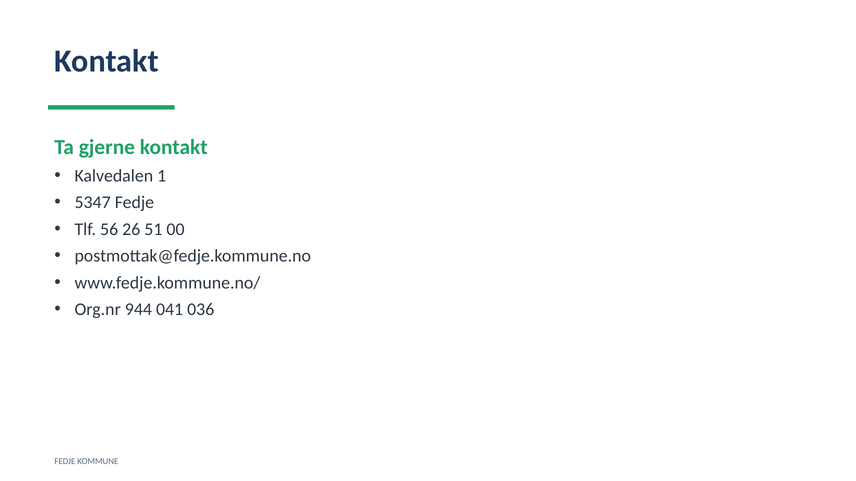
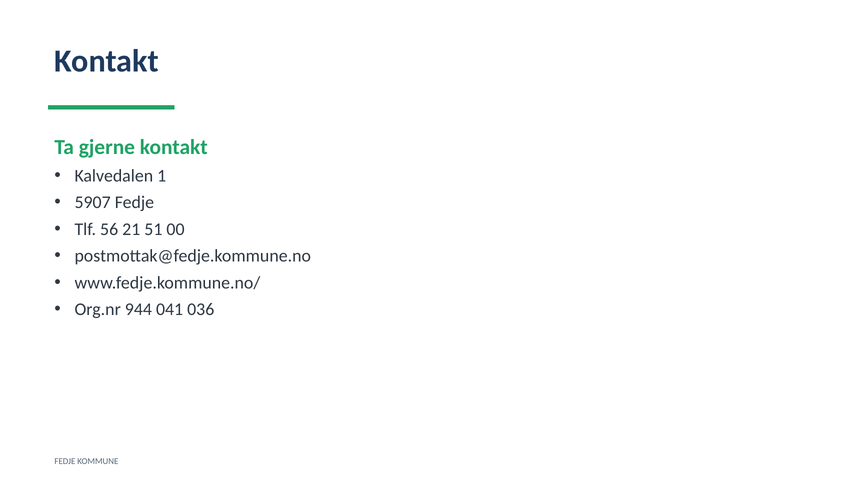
5347: 5347 -> 5907 (93, 203)
26: 26 -> 21 (131, 230)
